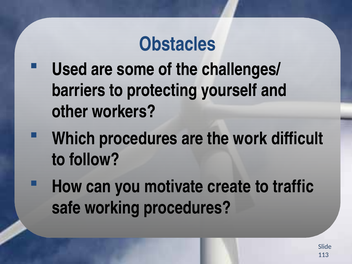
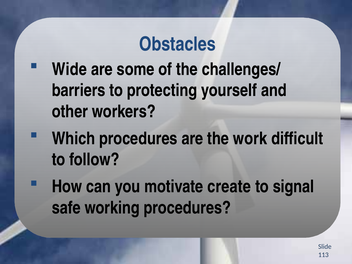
Used: Used -> Wide (69, 69)
traffic: traffic -> signal (293, 187)
